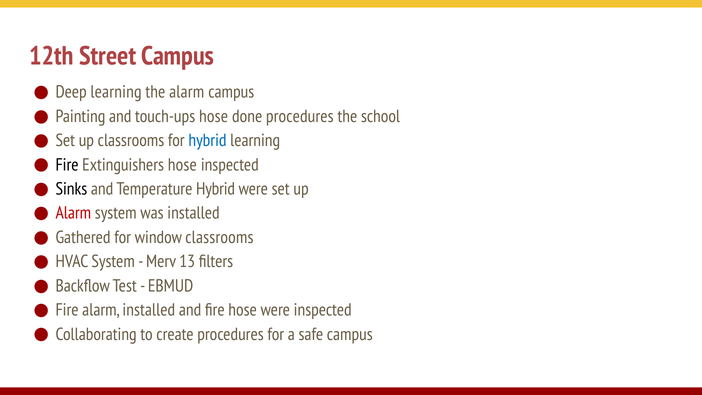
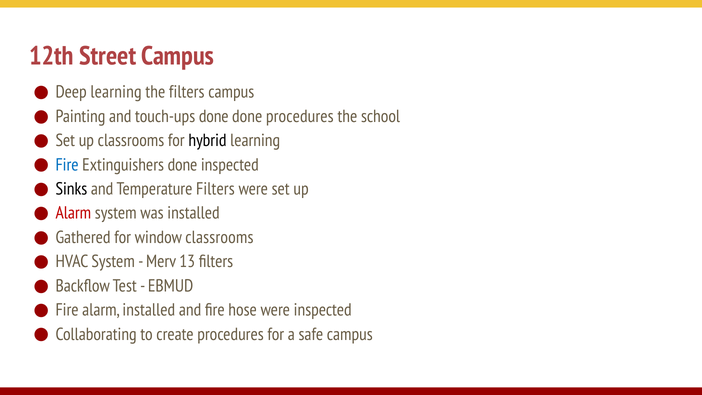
the alarm: alarm -> filters (187, 92)
touch-ups hose: hose -> done (214, 116)
hybrid colour: blue -> black (207, 140)
Fire colour: black -> blue (67, 165)
Extinguishers hose: hose -> done (182, 165)
Temperature Hybrid: Hybrid -> Filters (215, 189)
